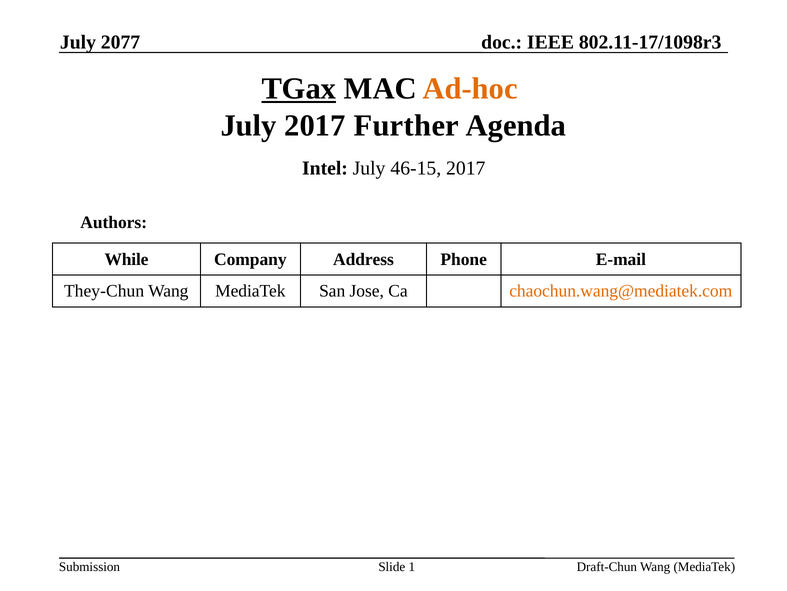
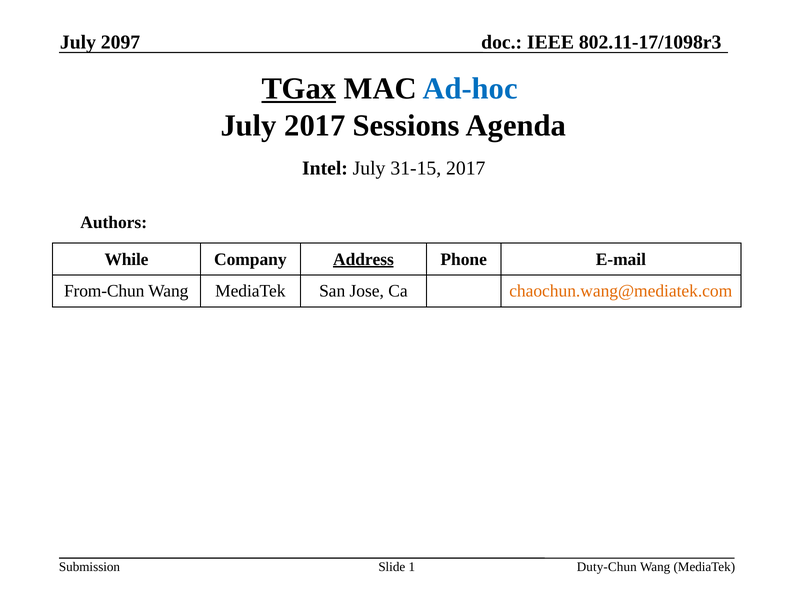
2077: 2077 -> 2097 (121, 42)
Ad-hoc colour: orange -> blue (470, 89)
Further: Further -> Sessions (406, 125)
46-15: 46-15 -> 31-15 (416, 168)
Address underline: none -> present (363, 259)
They-Chun: They-Chun -> From-Chun (104, 291)
Draft-Chun: Draft-Chun -> Duty-Chun (607, 566)
